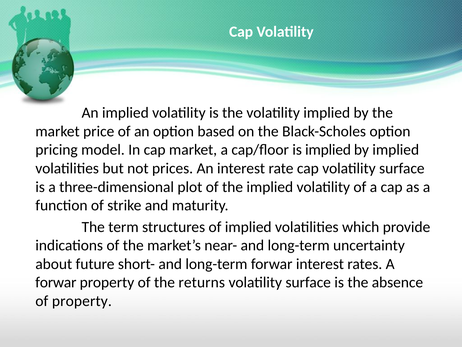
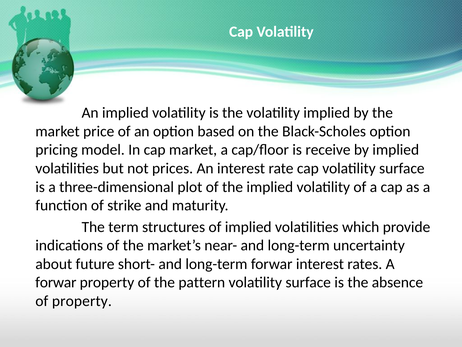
is implied: implied -> receive (328, 150)
returns: returns -> pattern (202, 282)
